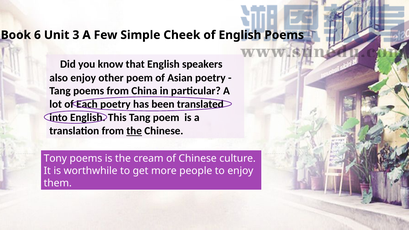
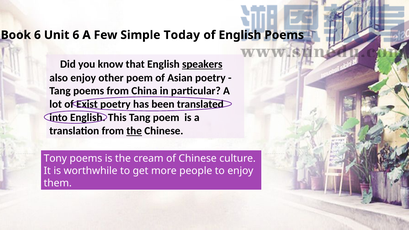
Unit 3: 3 -> 6 (76, 35)
Cheek: Cheek -> Today (182, 35)
speakers underline: none -> present (202, 64)
Each: Each -> Exist (87, 104)
